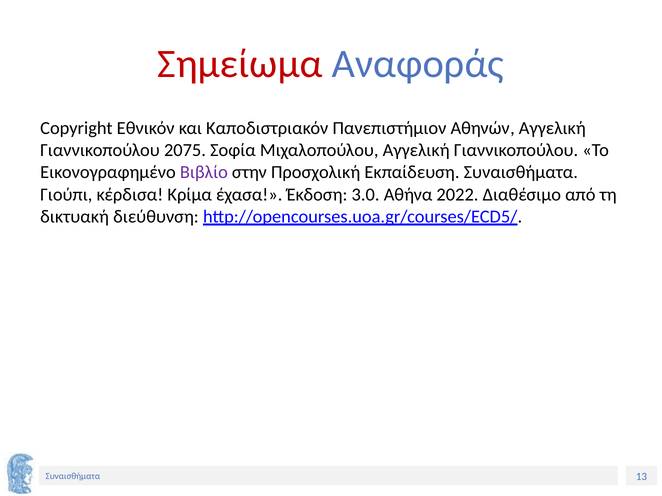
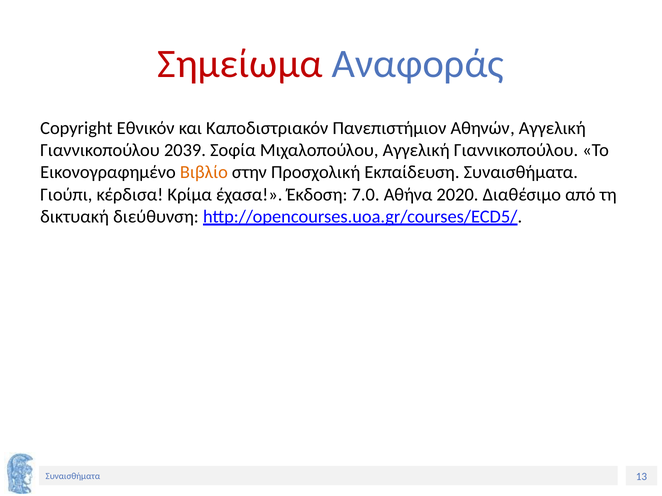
2075: 2075 -> 2039 (185, 150)
Βιβλίο colour: purple -> orange (204, 173)
3.0: 3.0 -> 7.0 (366, 195)
2022: 2022 -> 2020 (457, 195)
